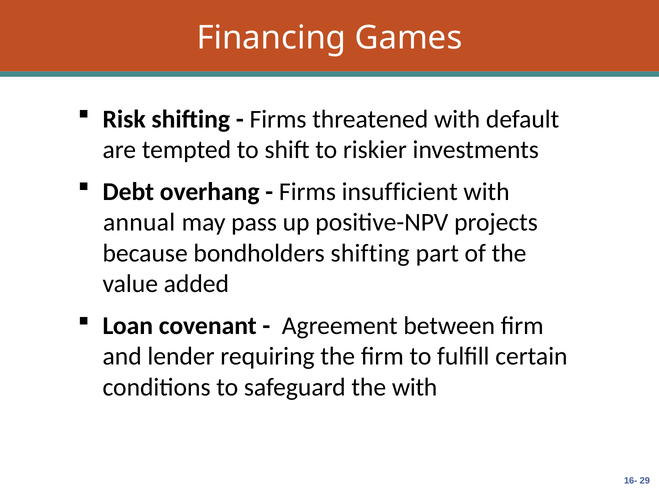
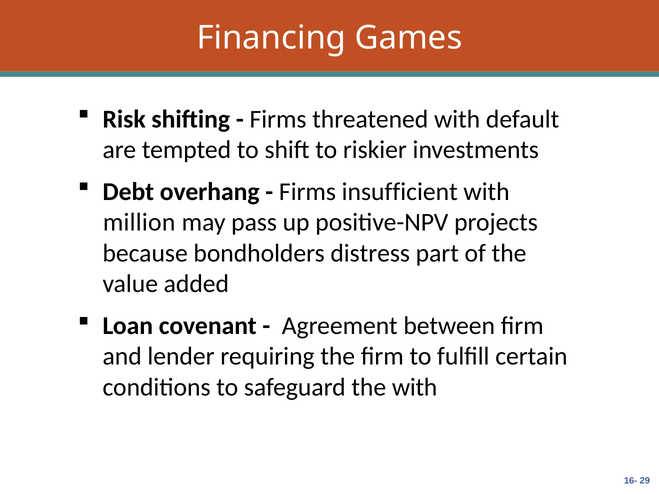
annual: annual -> million (139, 223)
bondholders shifting: shifting -> distress (370, 253)
